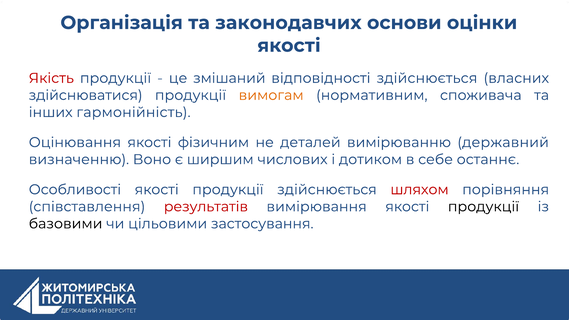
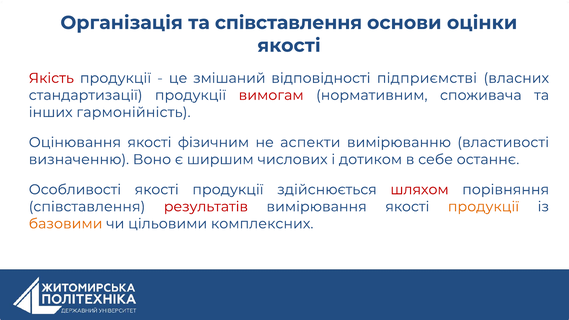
та законодавчих: законодавчих -> співставлення (288, 23)
відповідності здійснюється: здійснюється -> підприємстві (427, 78)
здійснюватися: здійснюватися -> стандартизації (86, 95)
вимогам colour: orange -> red (271, 95)
деталей: деталей -> аспекти (310, 142)
державний: державний -> властивості (503, 142)
продукції colour: black -> orange (484, 207)
базовими colour: black -> orange (66, 224)
застосування: застосування -> комплексних (262, 224)
